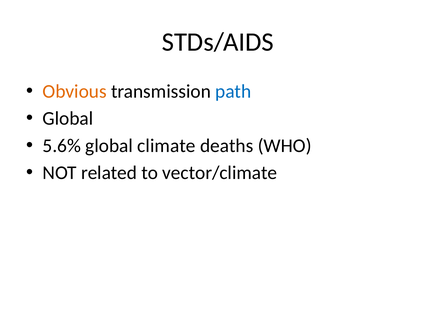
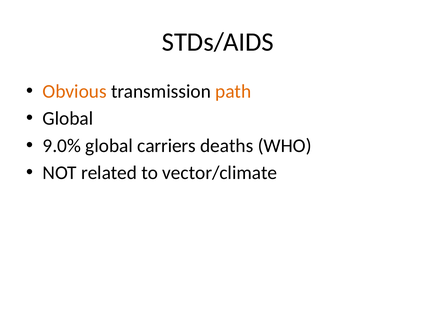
path colour: blue -> orange (233, 91)
5.6%: 5.6% -> 9.0% (62, 146)
climate: climate -> carriers (167, 146)
